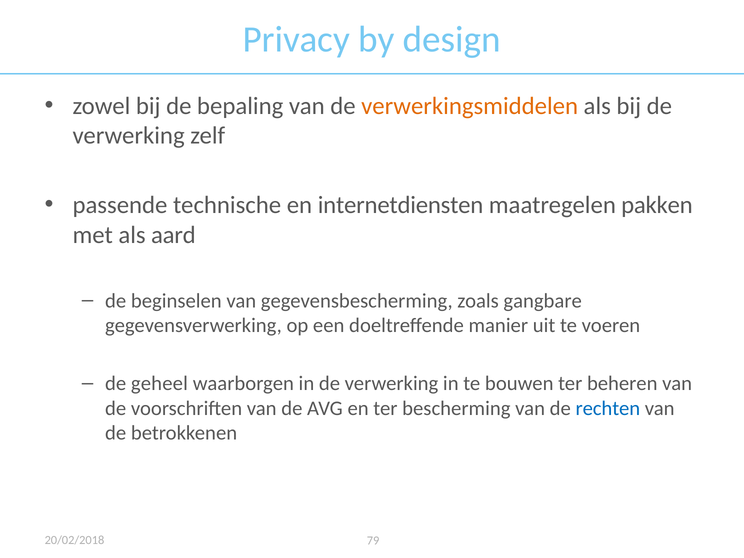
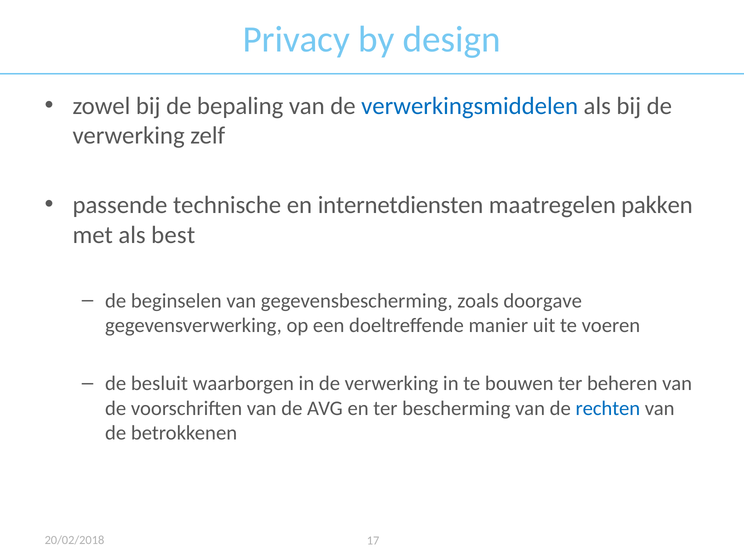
verwerkingsmiddelen colour: orange -> blue (470, 106)
aard: aard -> best (173, 235)
gangbare: gangbare -> doorgave (543, 301)
geheel: geheel -> besluit (159, 383)
79: 79 -> 17 (373, 541)
